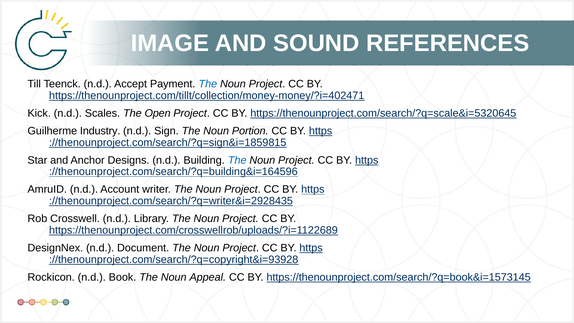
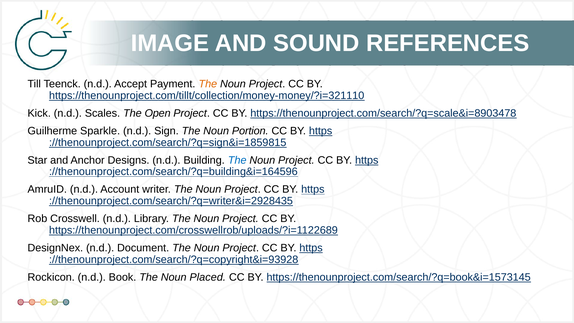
The colour: blue -> orange (208, 84)
https://thenounproject.com/tillt/collection/money-money/?i=402471: https://thenounproject.com/tillt/collection/money-money/?i=402471 -> https://thenounproject.com/tillt/collection/money-money/?i=321110 (207, 96)
https://thenounproject.com/search/?q=scale&i=5320645: https://thenounproject.com/search/?q=scale&i=5320645 -> https://thenounproject.com/search/?q=scale&i=8903478 (383, 113)
Industry: Industry -> Sparkle (100, 131)
Appeal: Appeal -> Placed (208, 277)
